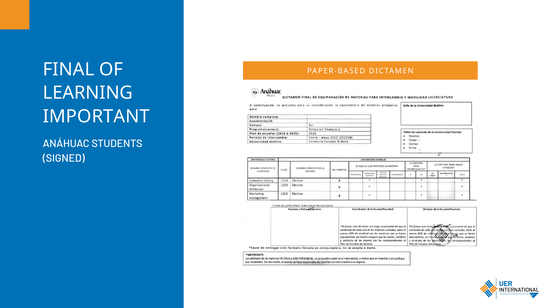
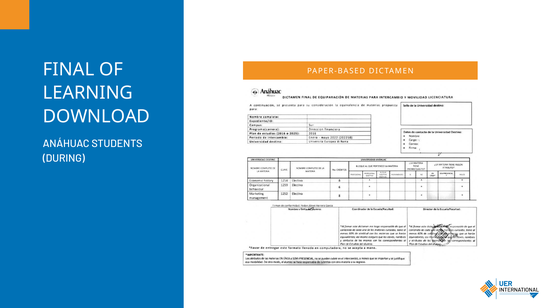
IMPORTANT: IMPORTANT -> DOWNLOAD (96, 117)
SIGNED: SIGNED -> DURING (64, 159)
